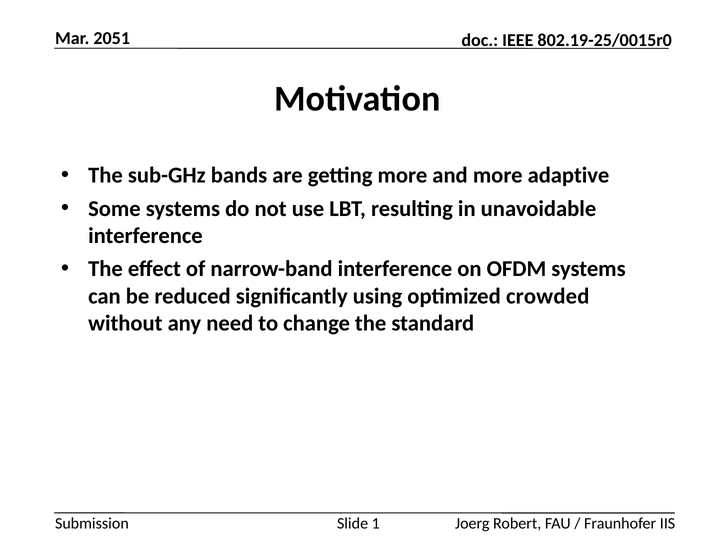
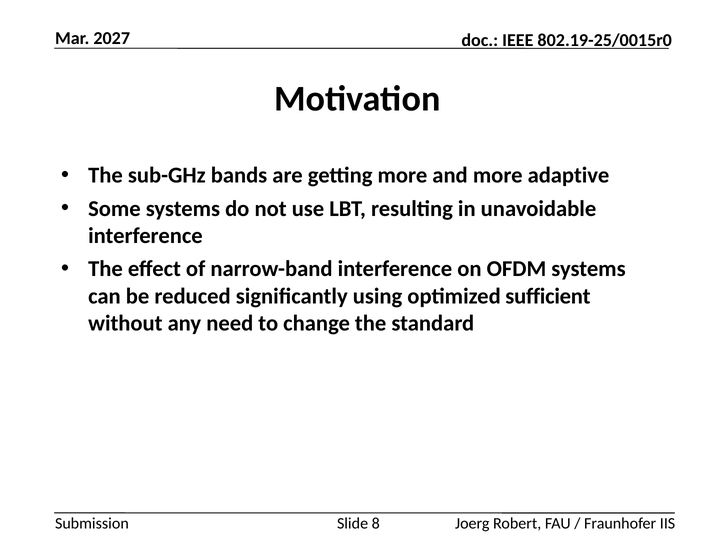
2051: 2051 -> 2027 (112, 38)
crowded: crowded -> sufficient (548, 296)
1: 1 -> 8 (376, 523)
